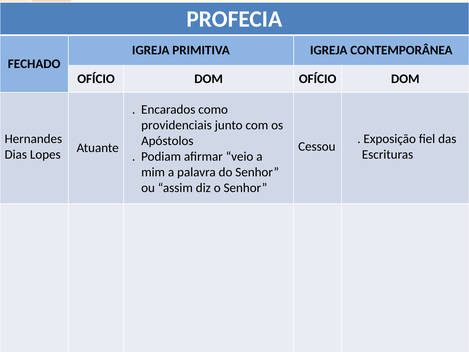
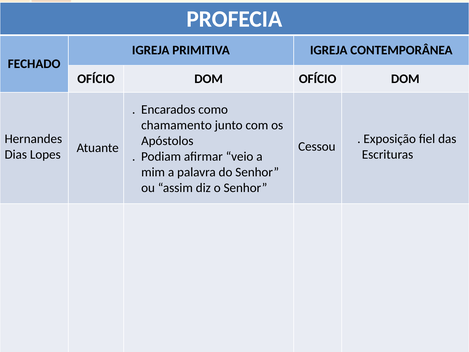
providenciais: providenciais -> chamamento (176, 125)
